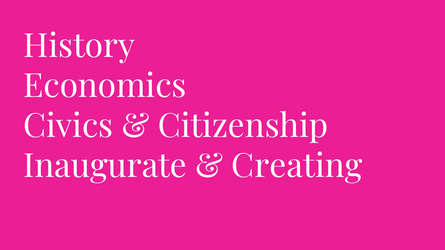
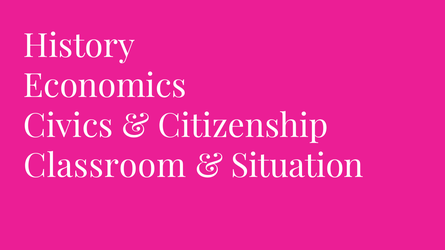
Inaugurate: Inaugurate -> Classroom (105, 167)
Creating: Creating -> Situation (297, 167)
